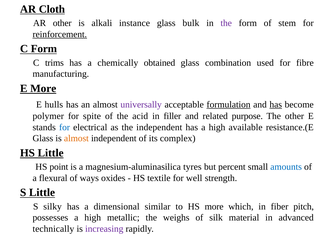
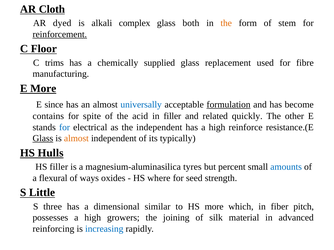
AR other: other -> dyed (62, 23)
instance: instance -> complex (135, 23)
bulk: bulk -> both (191, 23)
the colour: purple -> orange (226, 23)
C Form: Form -> Floor (44, 49)
obtained: obtained -> supplied (159, 63)
combination: combination -> replacement (228, 63)
hulls: hulls -> since (54, 105)
universally colour: purple -> blue (141, 105)
has underline: present -> none (276, 105)
polymer: polymer -> contains (48, 116)
purpose: purpose -> quickly (247, 116)
available: available -> reinforce (246, 127)
Glass underline: none -> present (43, 139)
complex: complex -> typically (178, 139)
HS Little: Little -> Hulls (51, 153)
HS point: point -> filler (59, 167)
textile: textile -> where (159, 178)
well: well -> seed (194, 178)
silky: silky -> three (53, 207)
metallic: metallic -> growers (123, 218)
weighs: weighs -> joining (176, 218)
technically: technically -> reinforcing (53, 229)
increasing colour: purple -> blue (104, 229)
